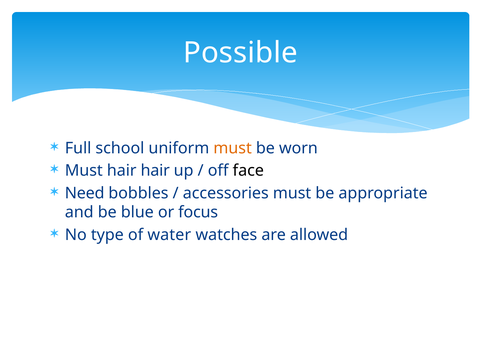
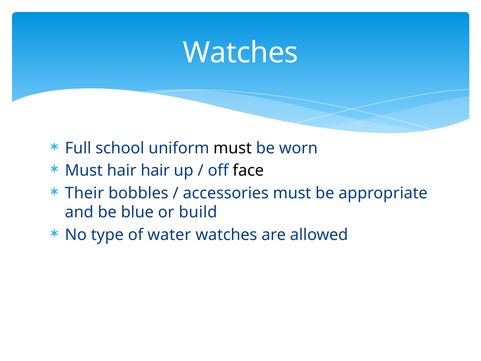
Possible: Possible -> Watches (241, 53)
must colour: orange -> black (233, 148)
Need: Need -> Their (84, 193)
focus: focus -> build (198, 212)
